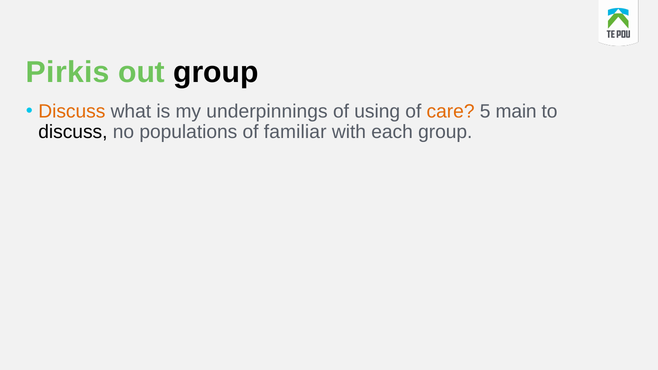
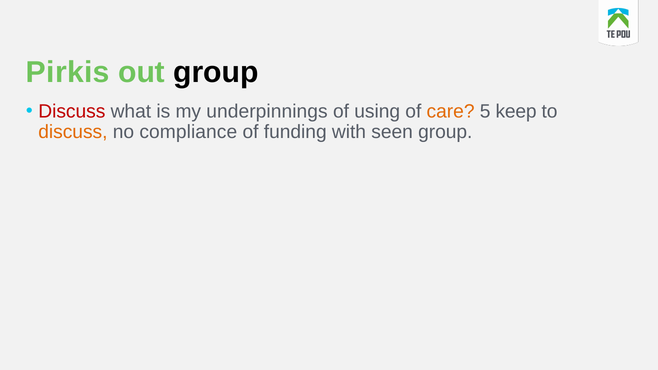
Discuss colour: orange -> red (72, 111)
main: main -> keep (516, 111)
discuss colour: black -> orange (73, 132)
populations: populations -> compliance (188, 132)
familiar: familiar -> funding (295, 132)
each: each -> seen (392, 132)
